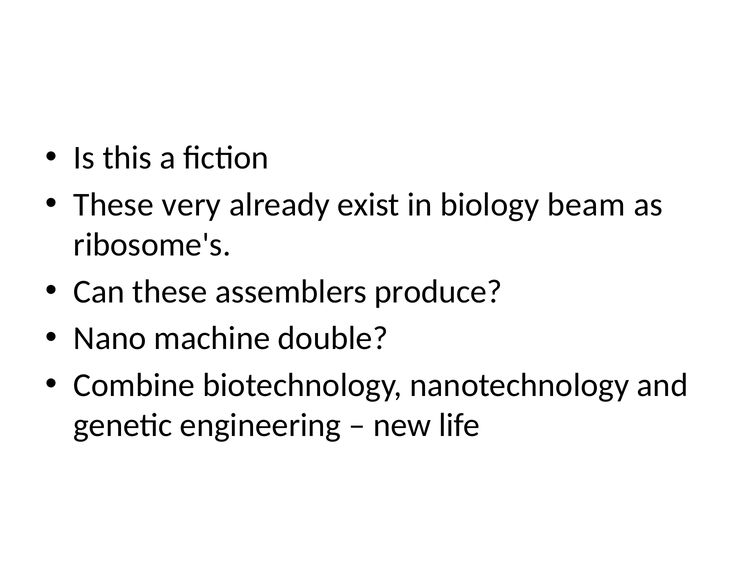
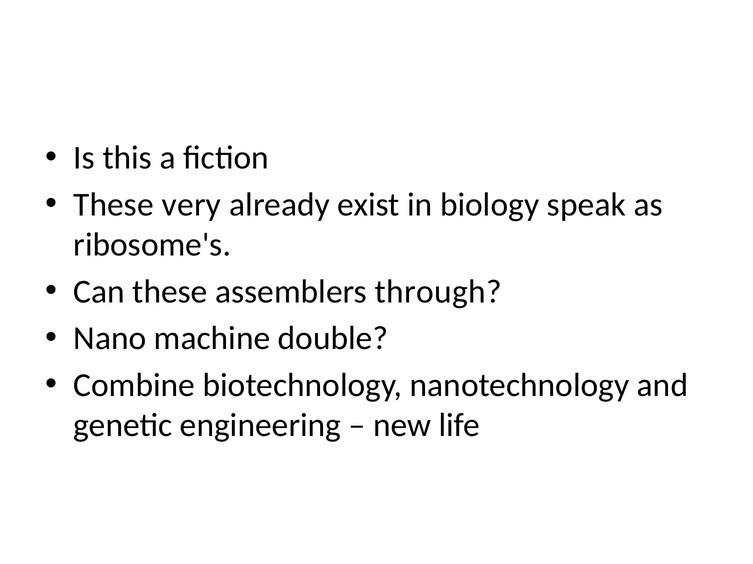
beam: beam -> speak (586, 205)
produce: produce -> through (438, 292)
